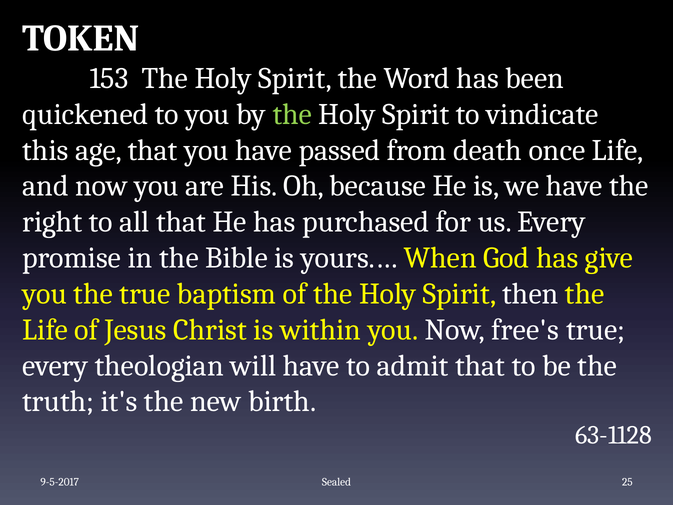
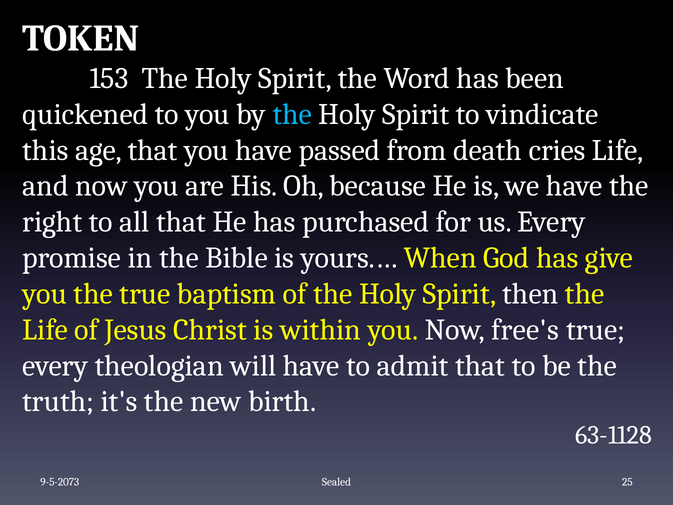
the colour: light green -> light blue (292, 114)
once: once -> cries (557, 150)
9-5-2017: 9-5-2017 -> 9-5-2073 (60, 482)
